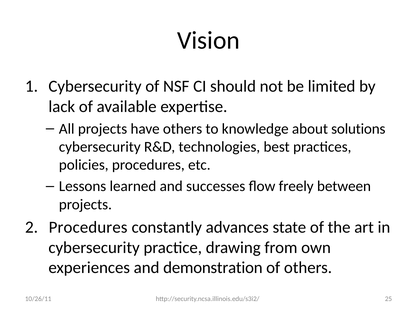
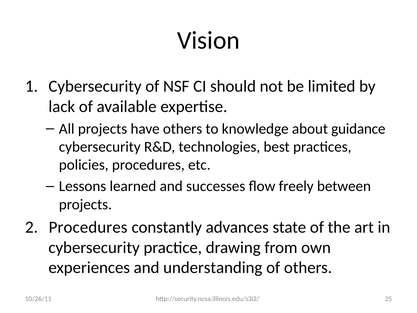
solutions: solutions -> guidance (358, 129)
demonstration: demonstration -> understanding (213, 267)
